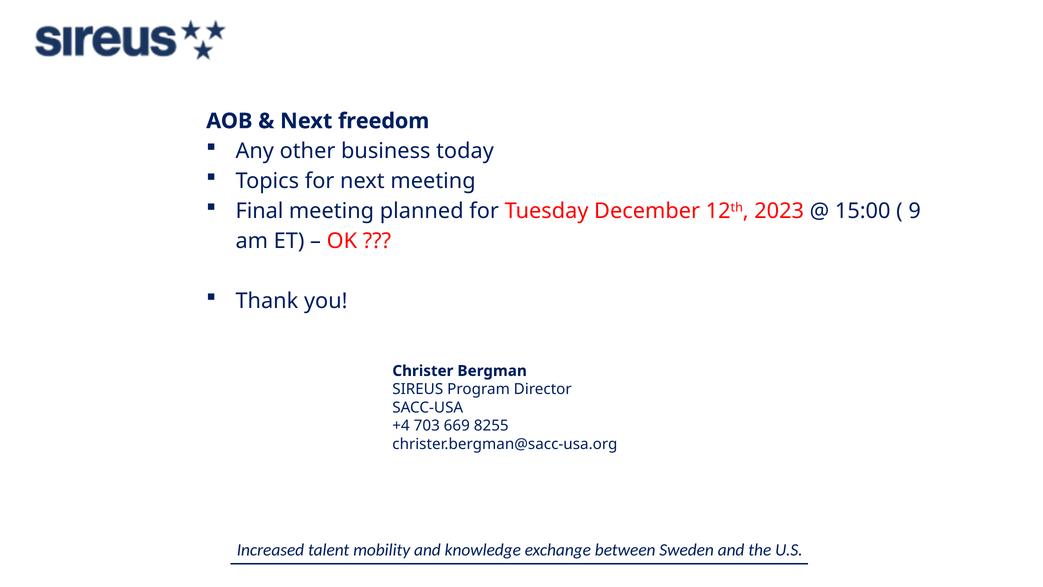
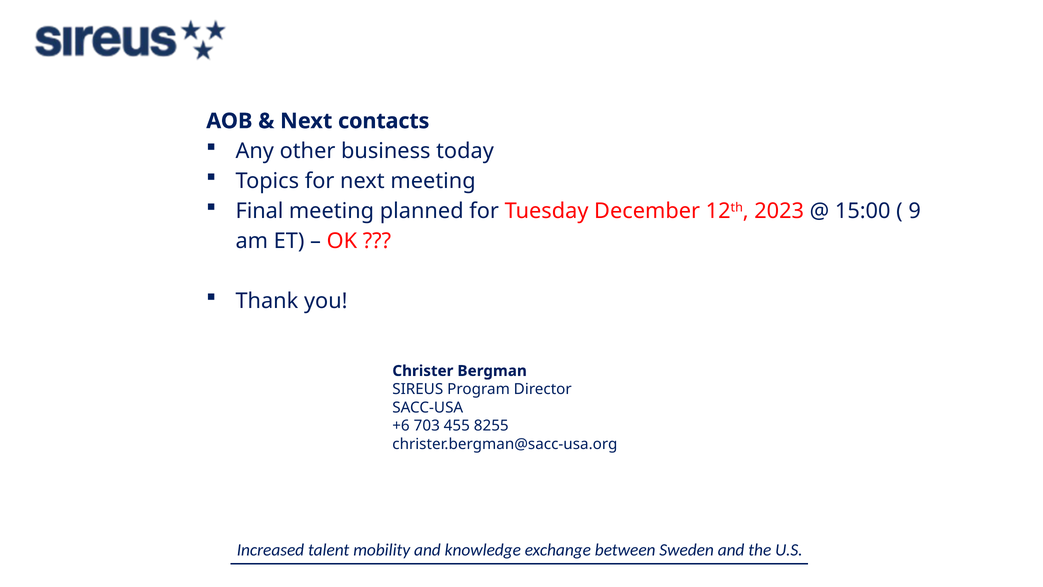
freedom: freedom -> contacts (384, 121)
+4: +4 -> +6 (401, 426)
669: 669 -> 455 (457, 426)
